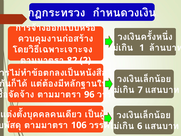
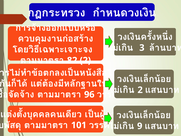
1: 1 -> 3 (142, 48)
7: 7 -> 2 (140, 90)
106: 106 -> 101 (79, 125)
6: 6 -> 9 (140, 126)
